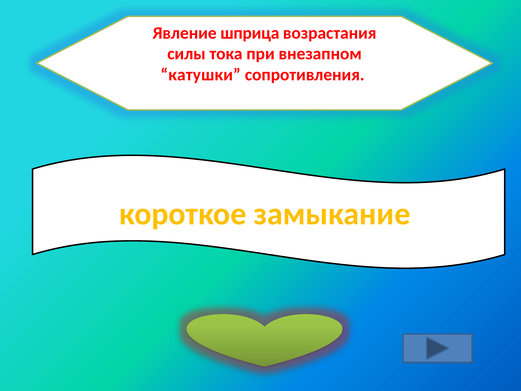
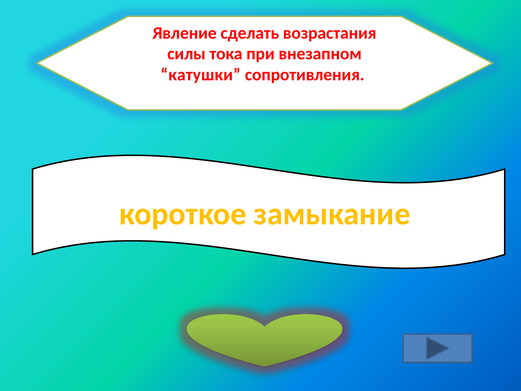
шприца: шприца -> сделать (250, 33)
